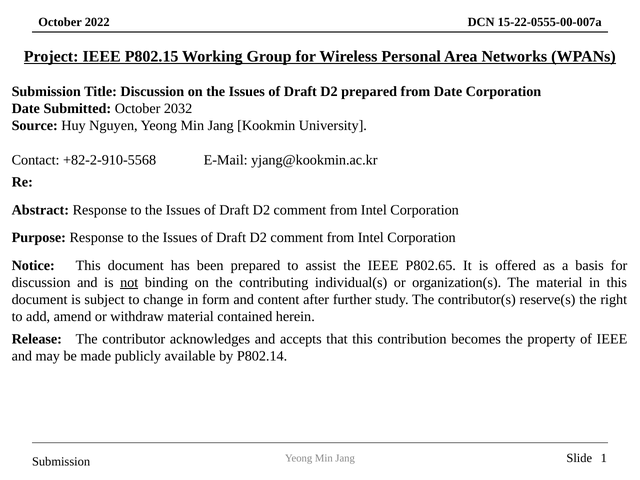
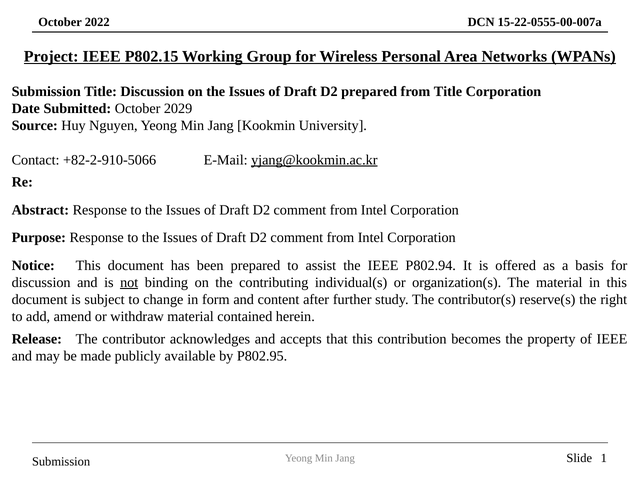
from Date: Date -> Title (448, 92)
2032: 2032 -> 2029 (178, 109)
+82-2-910-5568: +82-2-910-5568 -> +82-2-910-5066 (110, 160)
yjang@kookmin.ac.kr underline: none -> present (314, 160)
P802.65: P802.65 -> P802.94 (431, 265)
P802.14: P802.14 -> P802.95 (262, 356)
